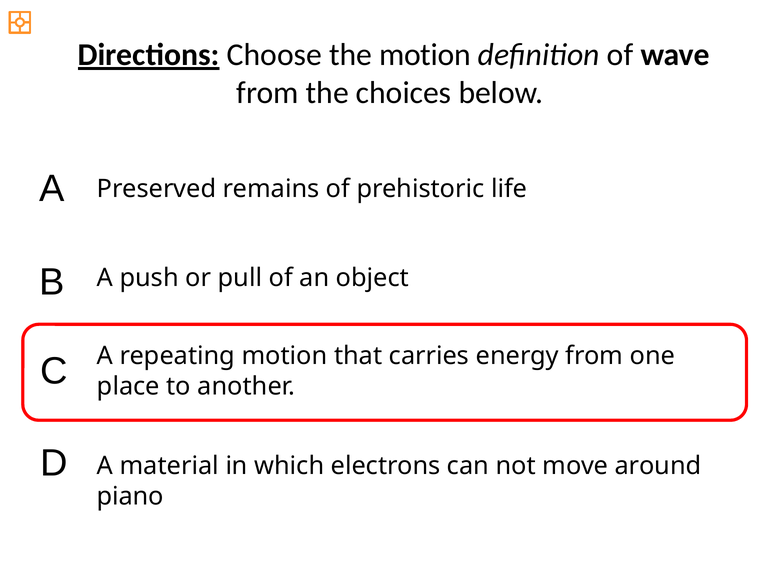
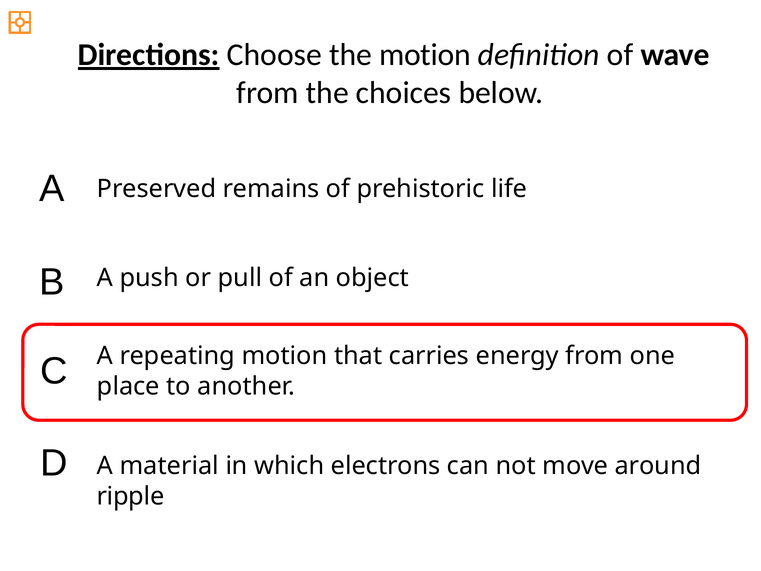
piano: piano -> ripple (130, 496)
